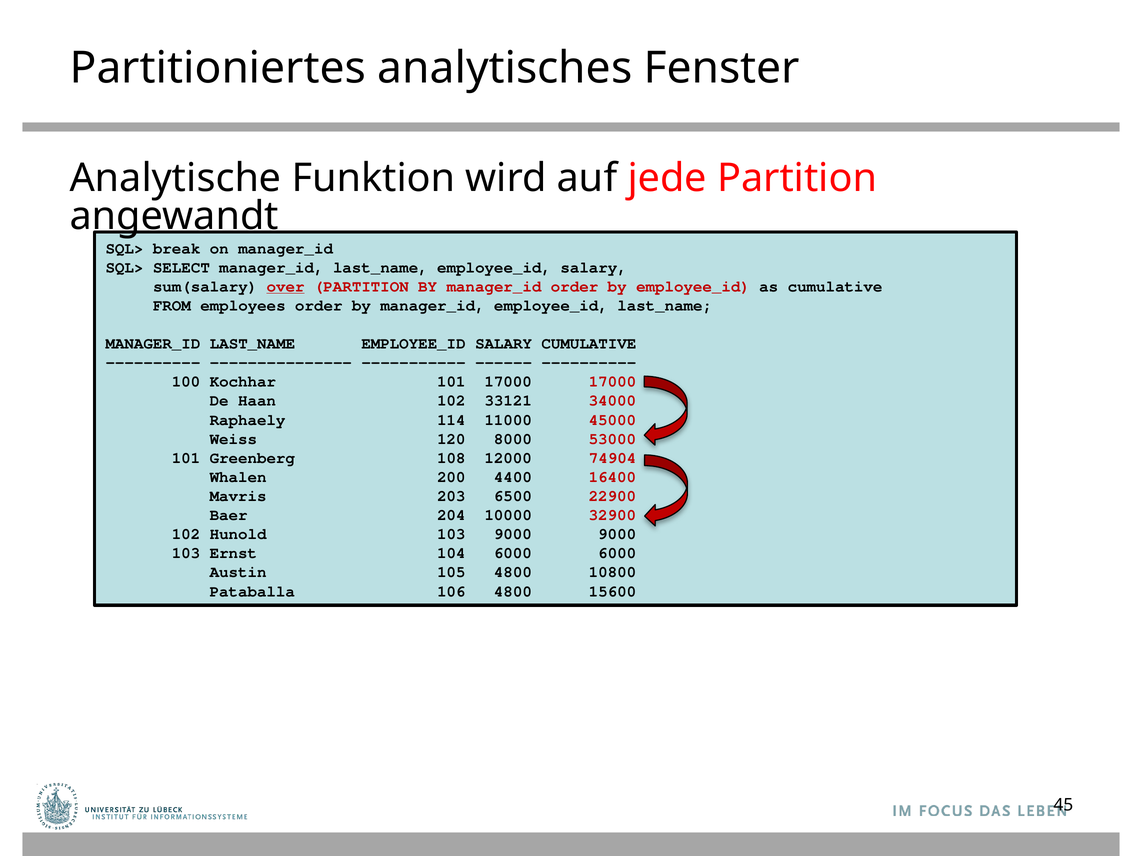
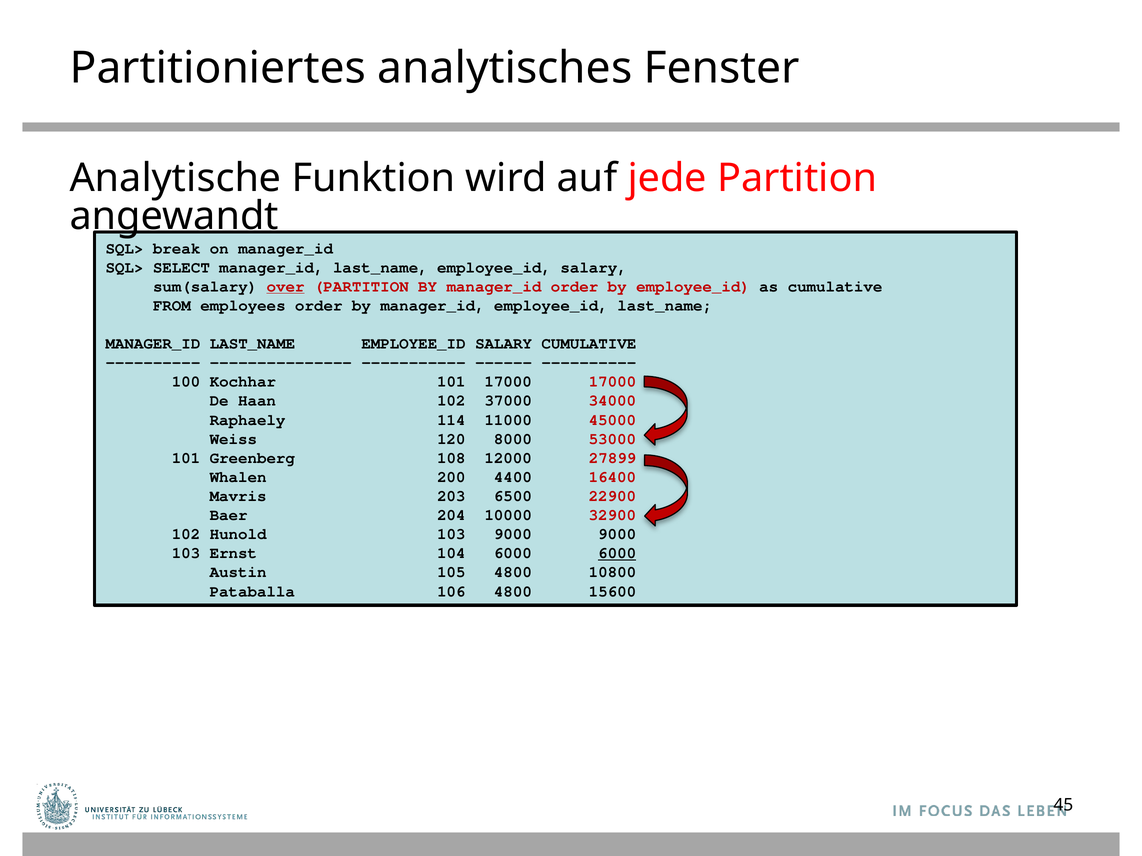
33121: 33121 -> 37000 (508, 401)
74904: 74904 -> 27899 (613, 458)
6000 underline: none -> present (617, 553)
